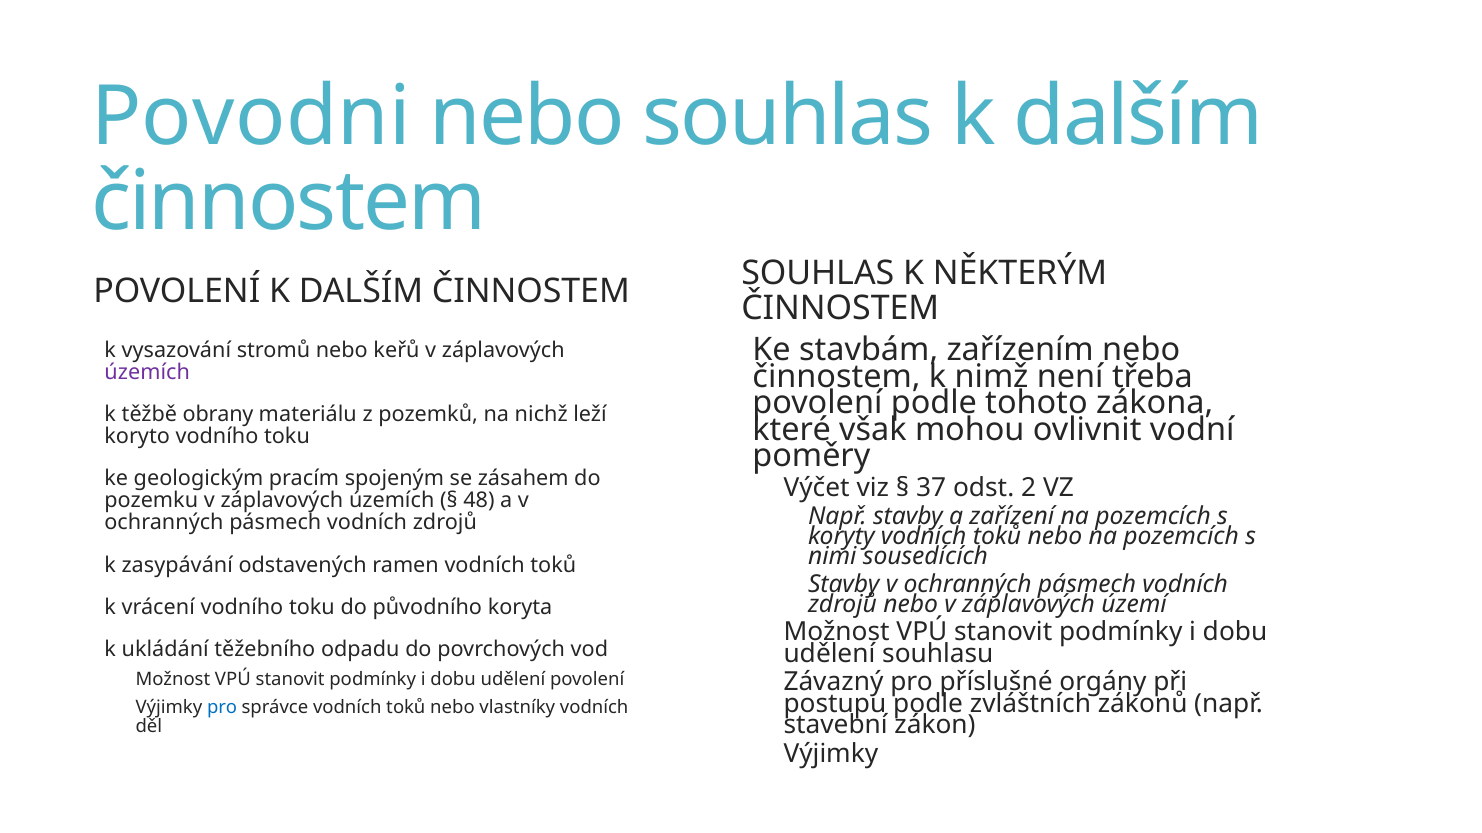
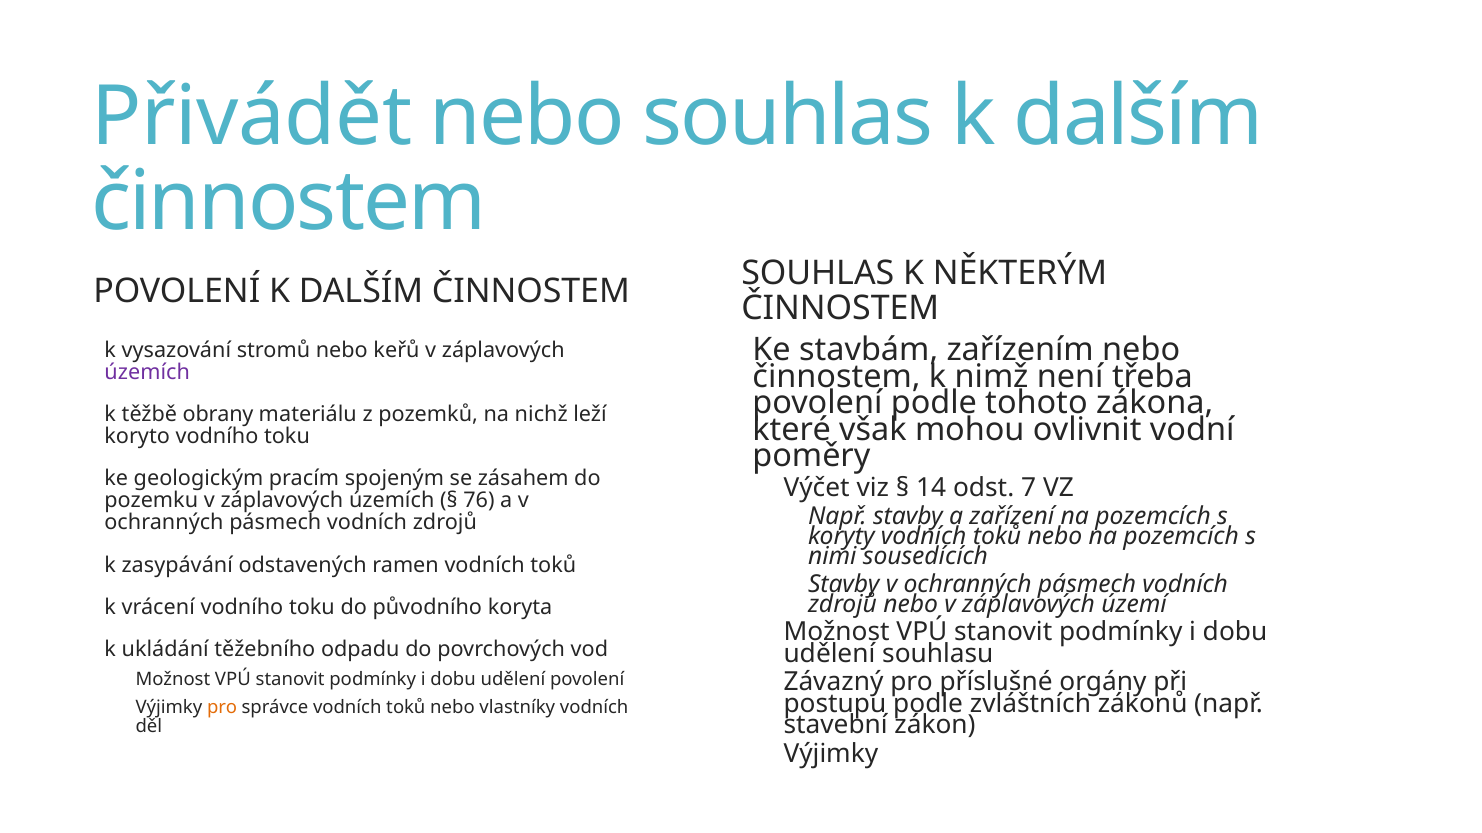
Povodni: Povodni -> Přivádět (252, 117)
37: 37 -> 14 (931, 488)
2: 2 -> 7 (1029, 488)
48: 48 -> 76 (479, 501)
pro colour: blue -> orange (222, 708)
